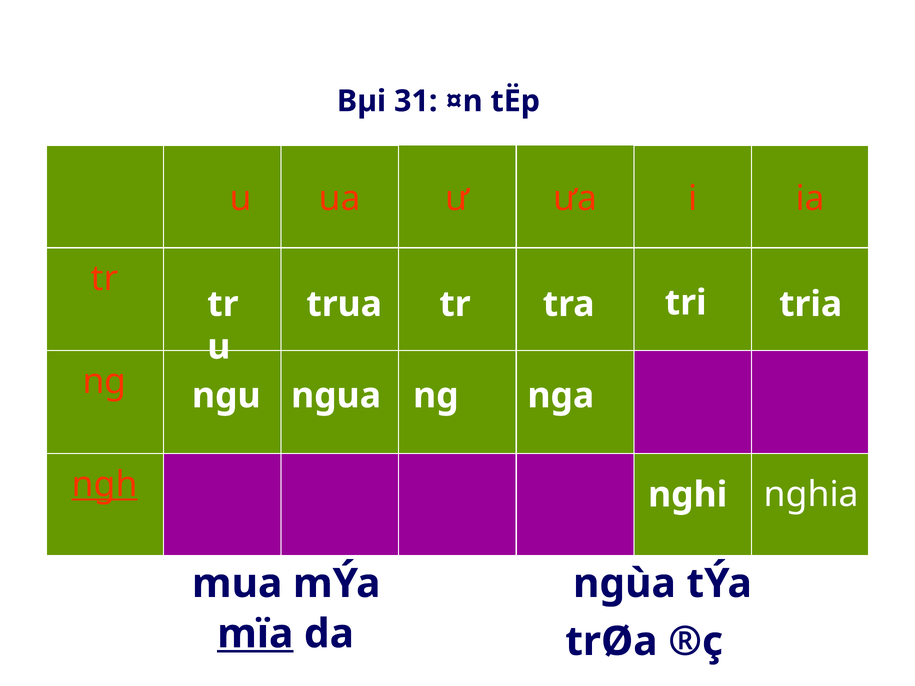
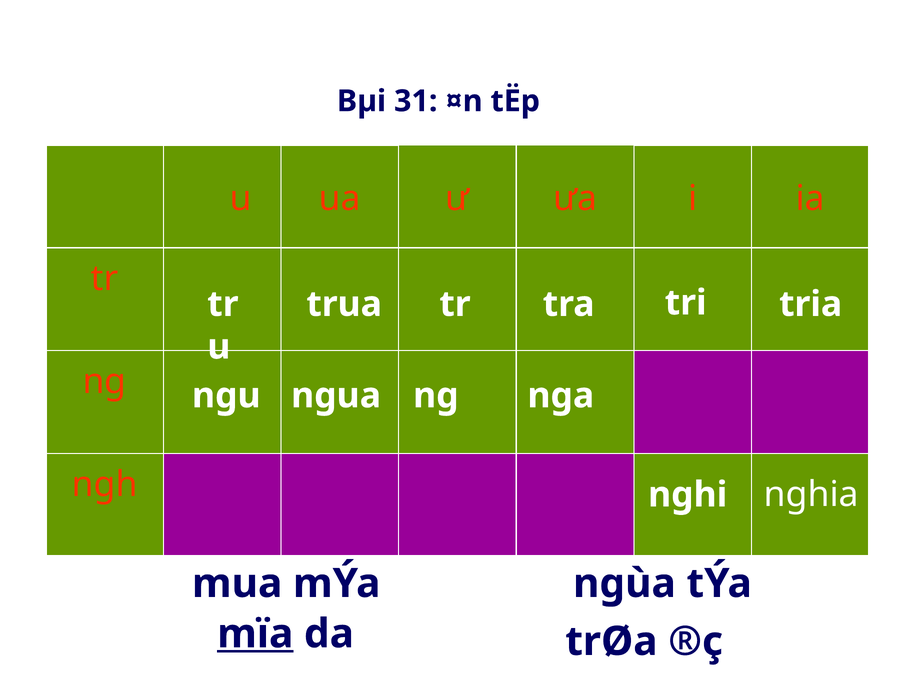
ngh underline: present -> none (105, 484)
